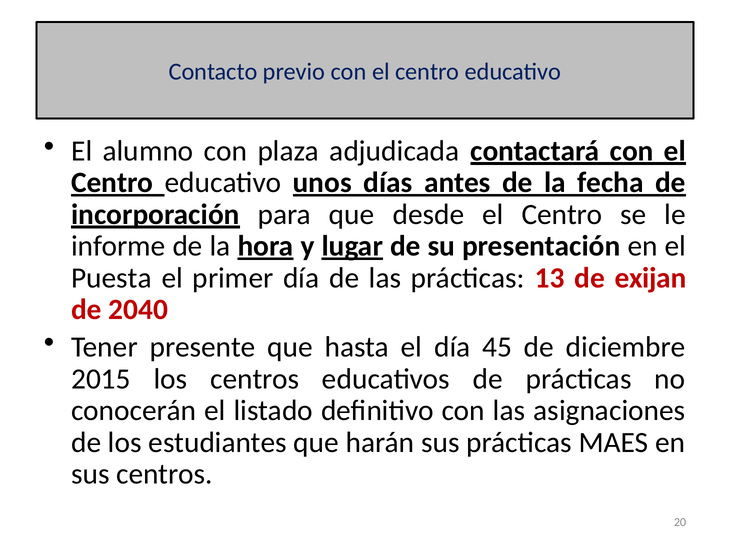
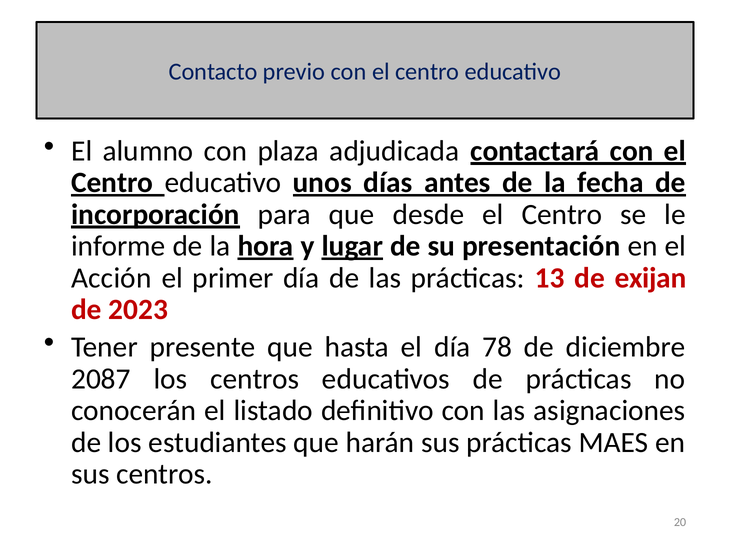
Puesta: Puesta -> Acción (111, 278)
2040: 2040 -> 2023 (138, 310)
45: 45 -> 78 (497, 347)
2015: 2015 -> 2087 (101, 379)
